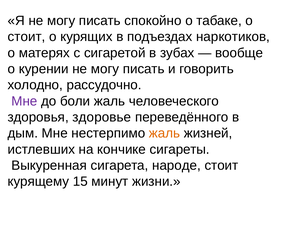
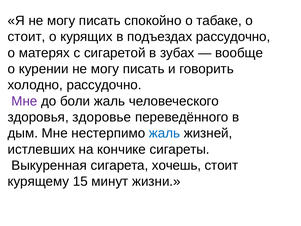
подъездах наркотиков: наркотиков -> рассудочно (233, 37)
жаль colour: orange -> blue (164, 133)
народе: народе -> хочешь (177, 165)
